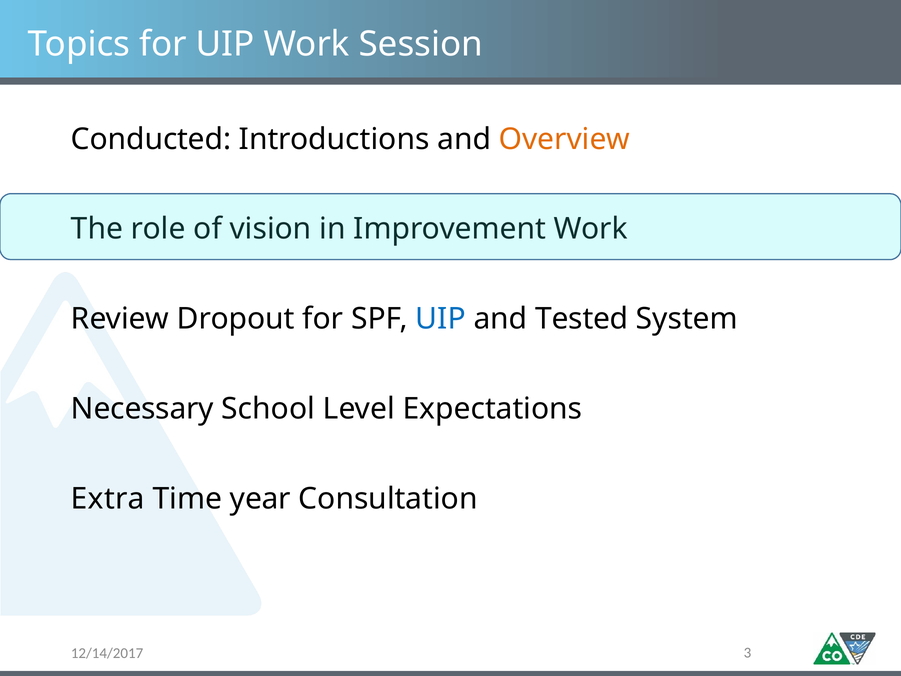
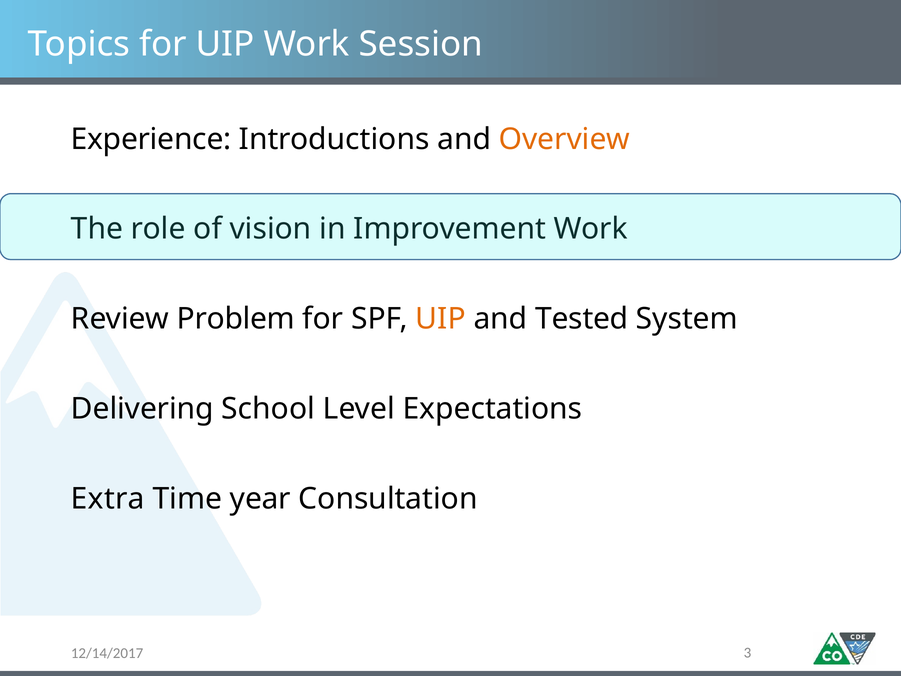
Conducted: Conducted -> Experience (151, 139)
Dropout: Dropout -> Problem (236, 319)
UIP colour: blue -> orange (441, 319)
Necessary: Necessary -> Delivering (142, 409)
